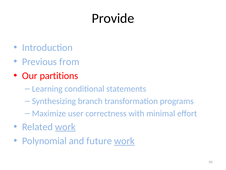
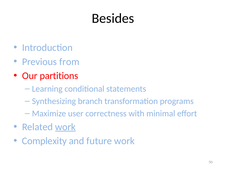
Provide: Provide -> Besides (113, 18)
Polynomial: Polynomial -> Complexity (44, 141)
work underline: present -> none (124, 141)
